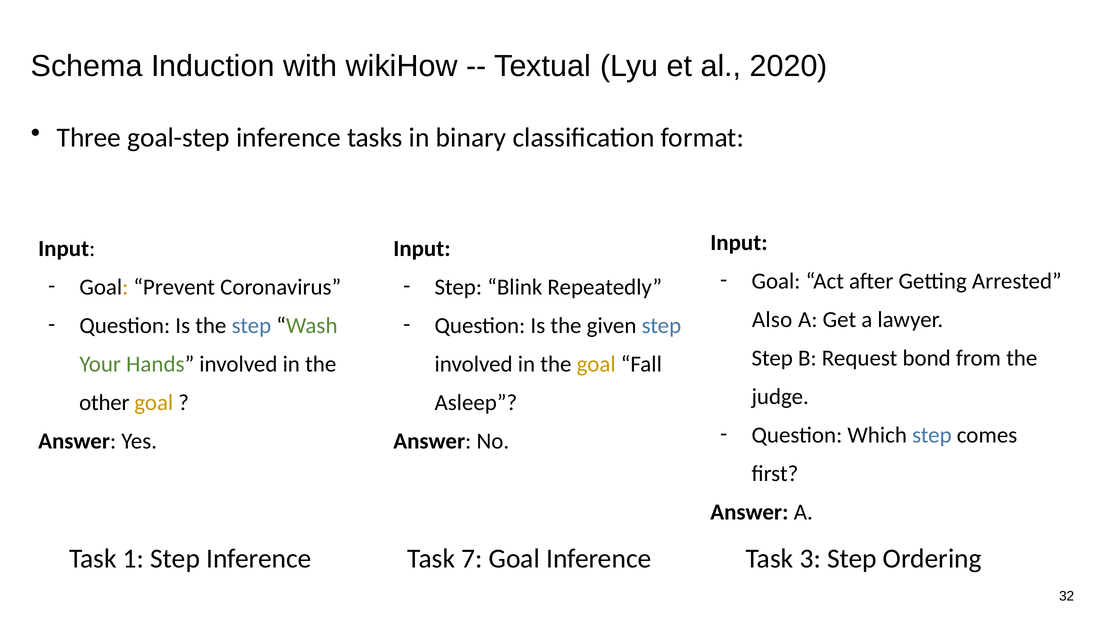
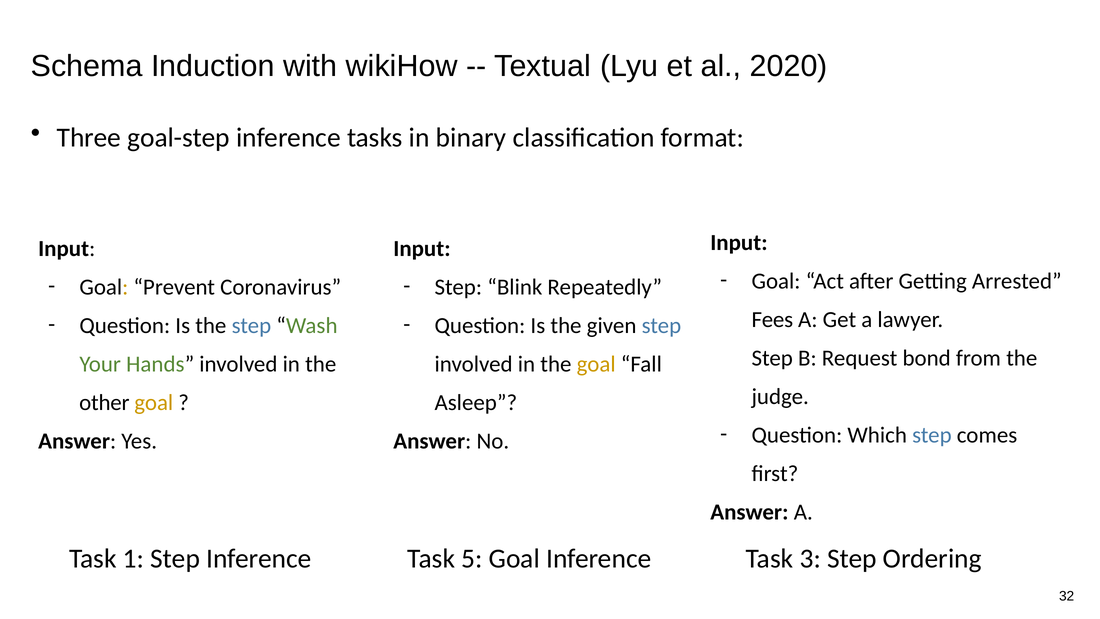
Also: Also -> Fees (772, 319)
7: 7 -> 5 (472, 558)
